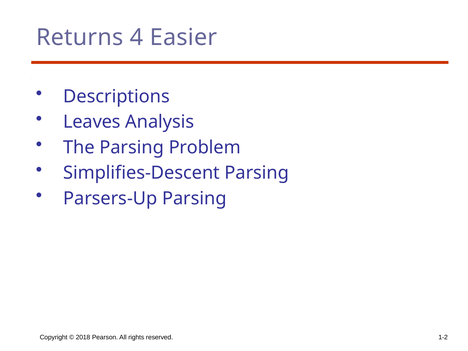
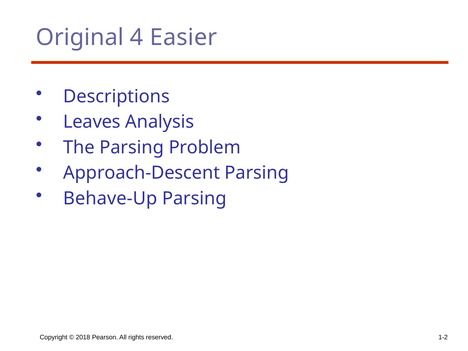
Returns: Returns -> Original (80, 38)
Simplifies-Descent: Simplifies-Descent -> Approach-Descent (142, 173)
Parsers-Up: Parsers-Up -> Behave-Up (110, 198)
